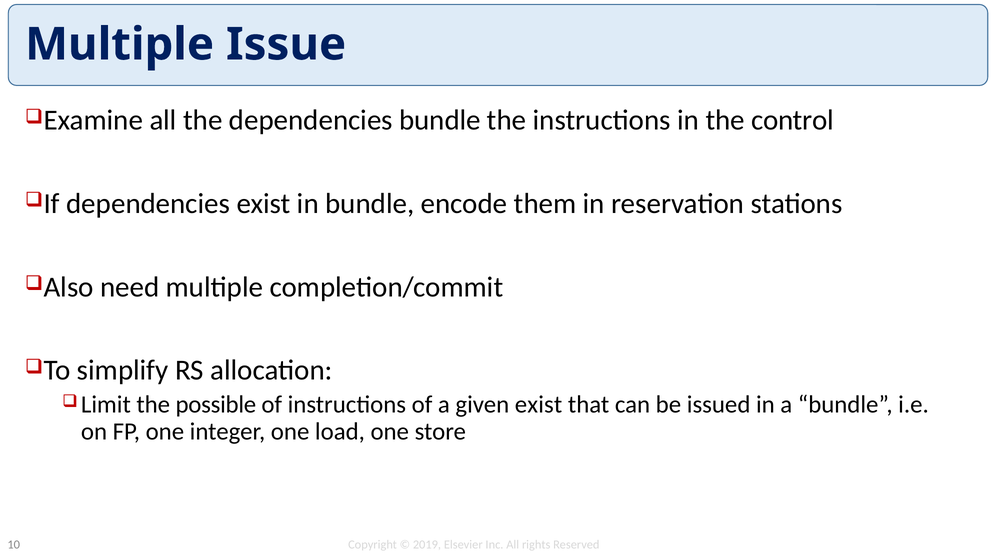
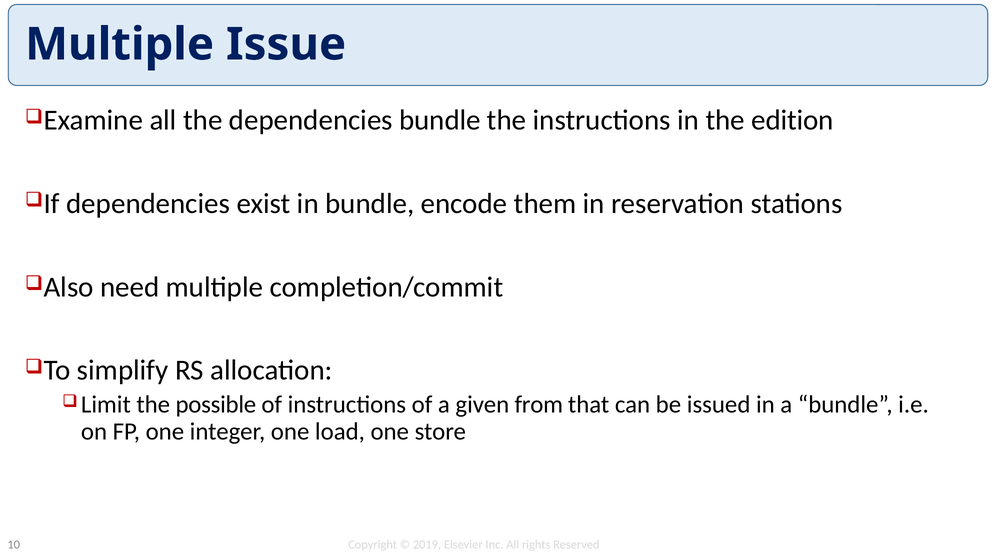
control: control -> edition (792, 120)
given exist: exist -> from (539, 405)
